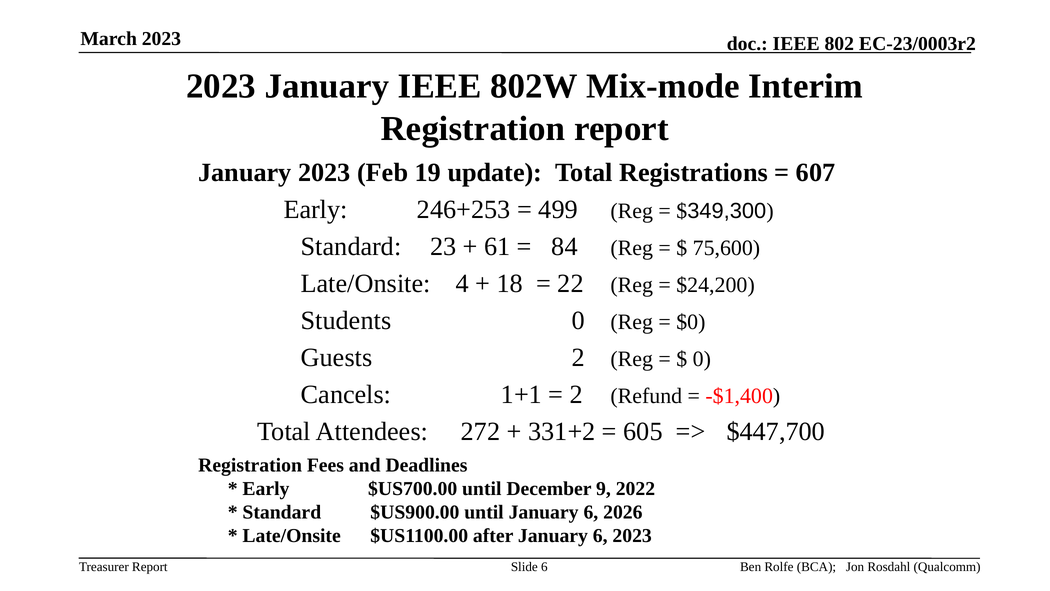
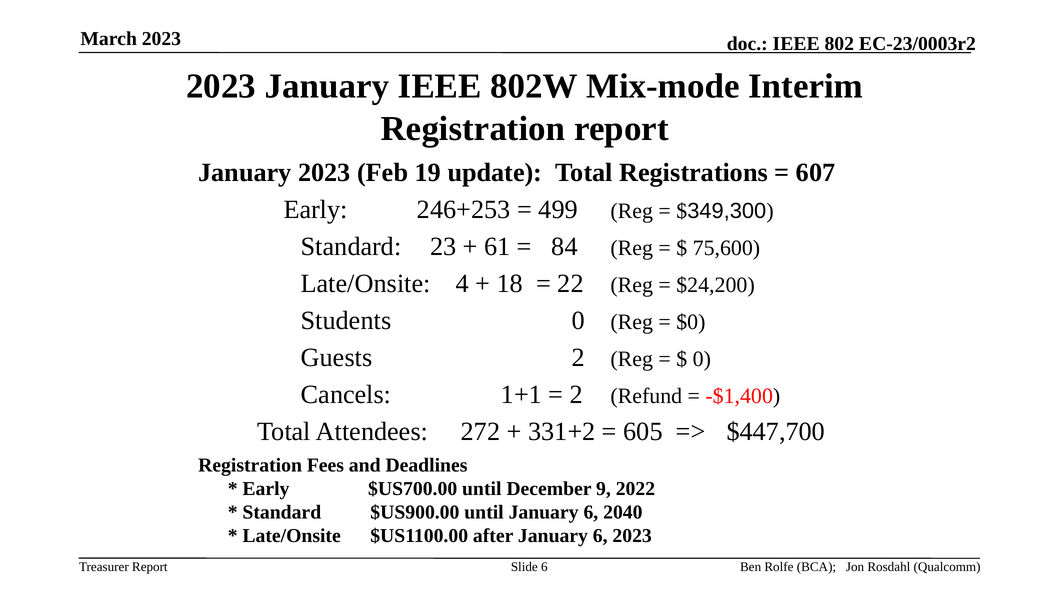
2026: 2026 -> 2040 (623, 512)
